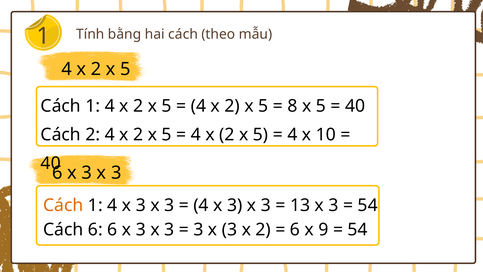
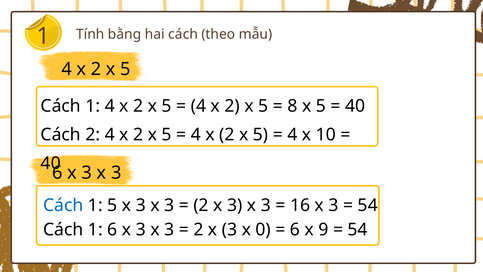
Cách colour: orange -> blue (63, 205)
4: 4 -> 5 (112, 205)
4: 4 -> 2 (201, 205)
13: 13 -> 16 (300, 205)
6: 6 -> 1 (95, 230)
3: 3 -> 2 (198, 230)
3 x 2: 2 -> 0 (263, 230)
